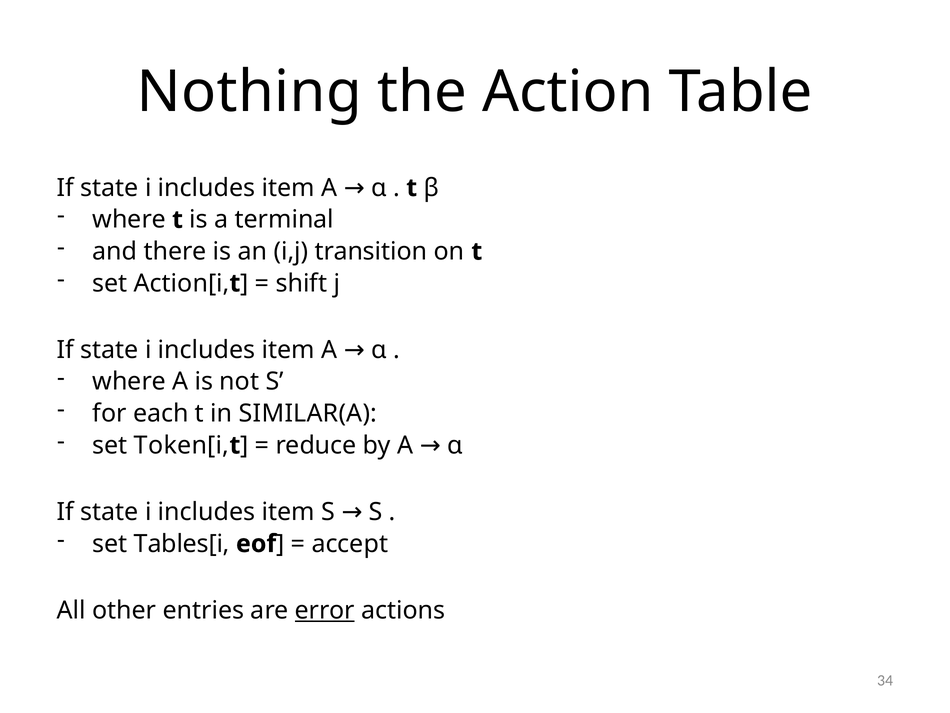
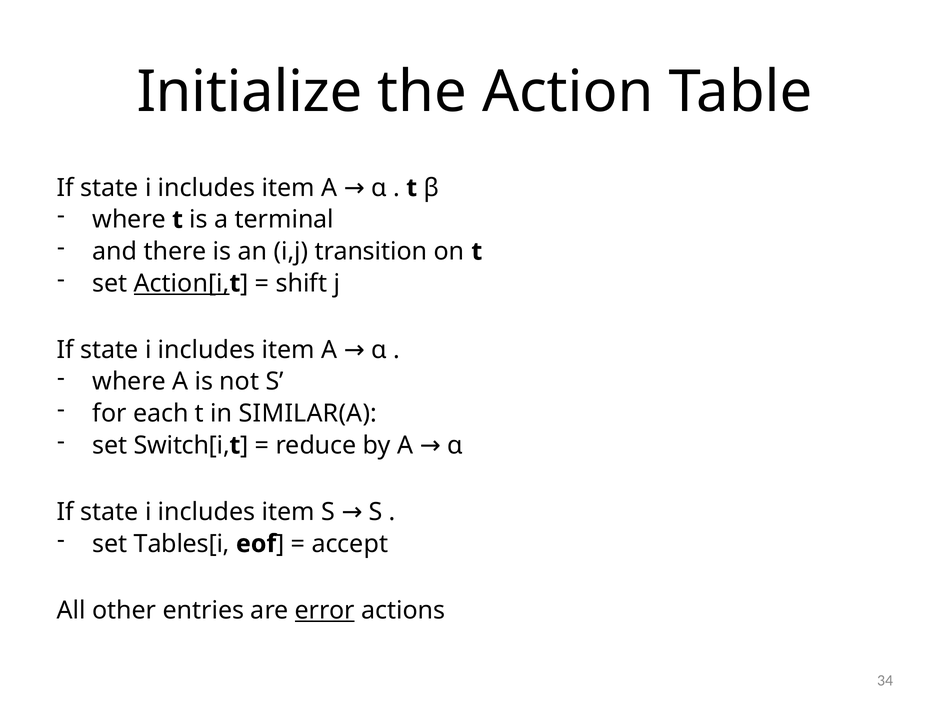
Nothing: Nothing -> Initialize (250, 92)
Action[i underline: none -> present (182, 283)
Token[i: Token[i -> Switch[i (182, 445)
